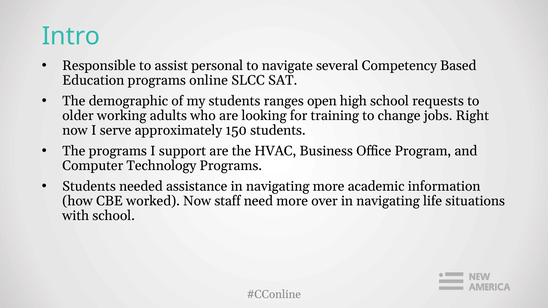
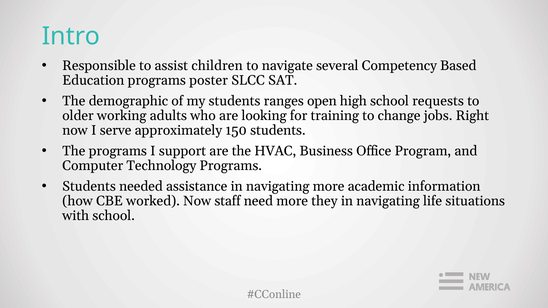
personal: personal -> children (217, 66)
online: online -> poster (209, 80)
over: over -> they (324, 201)
